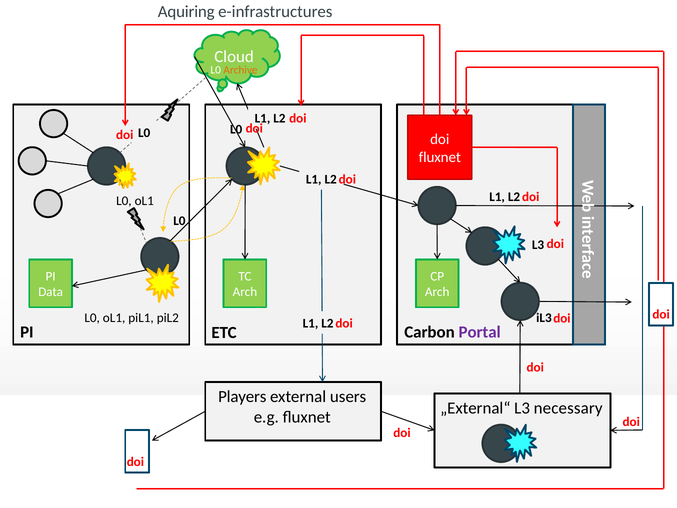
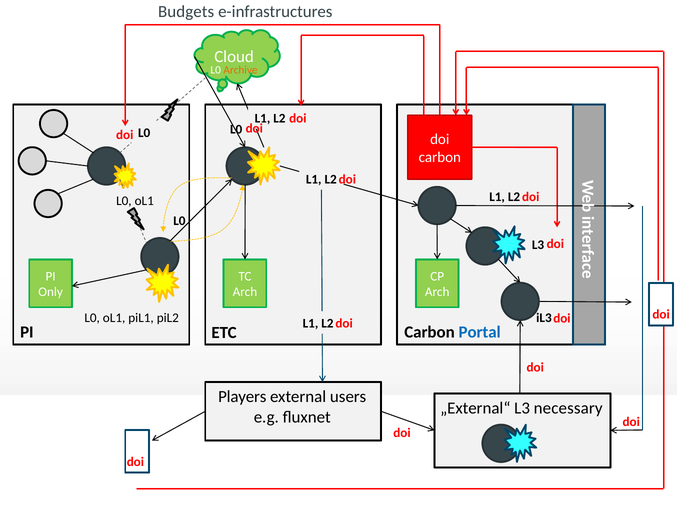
Aquiring: Aquiring -> Budgets (186, 12)
fluxnet: fluxnet -> carbon (440, 157)
Data: Data -> Only (51, 292)
Portal colour: purple -> blue (480, 332)
